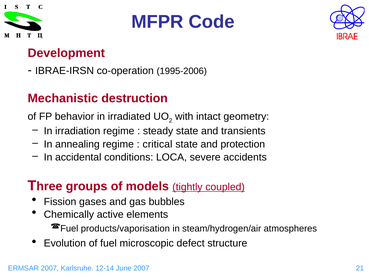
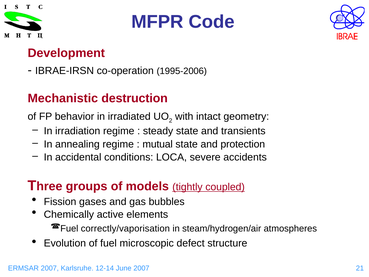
critical: critical -> mutual (158, 144)
products/vaporisation: products/vaporisation -> correctly/vaporisation (125, 228)
